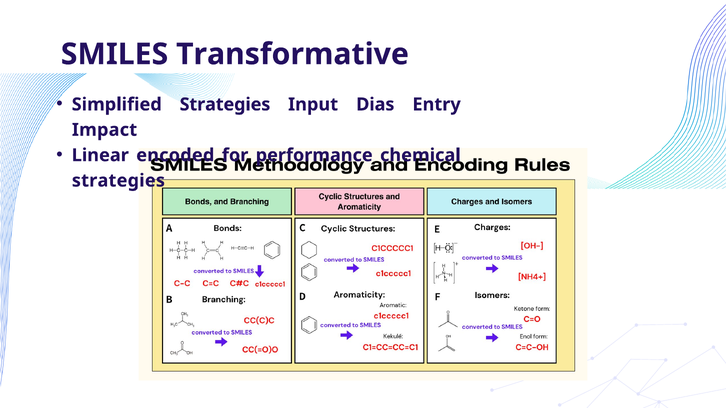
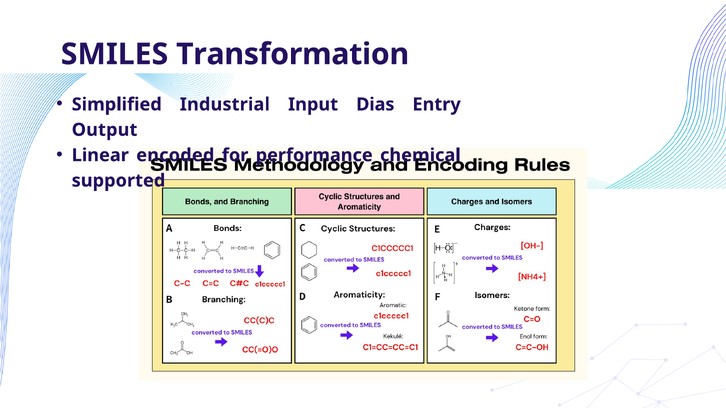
Transformative: Transformative -> Transformation (293, 54)
Simplified Strategies: Strategies -> Industrial (225, 105)
Impact: Impact -> Output (105, 130)
strategies: strategies -> supported (118, 181)
